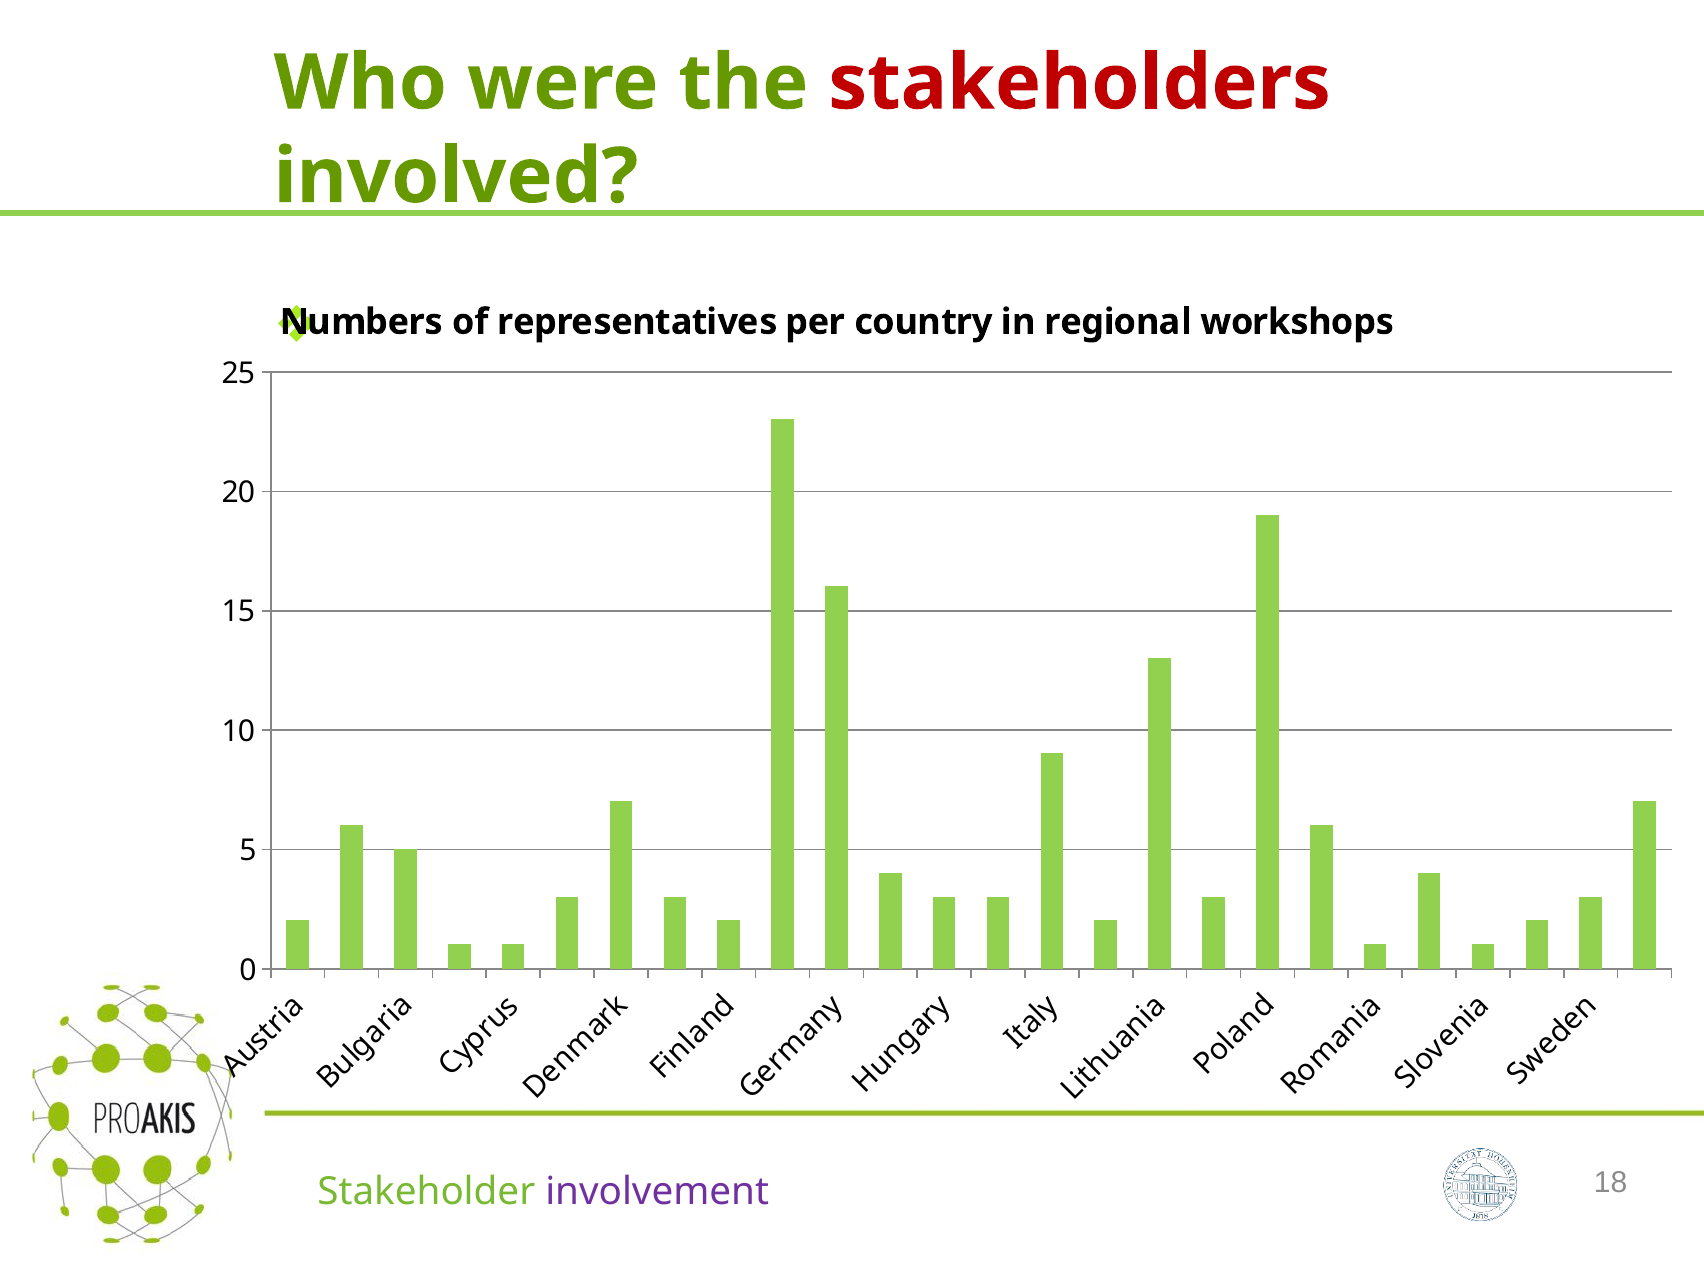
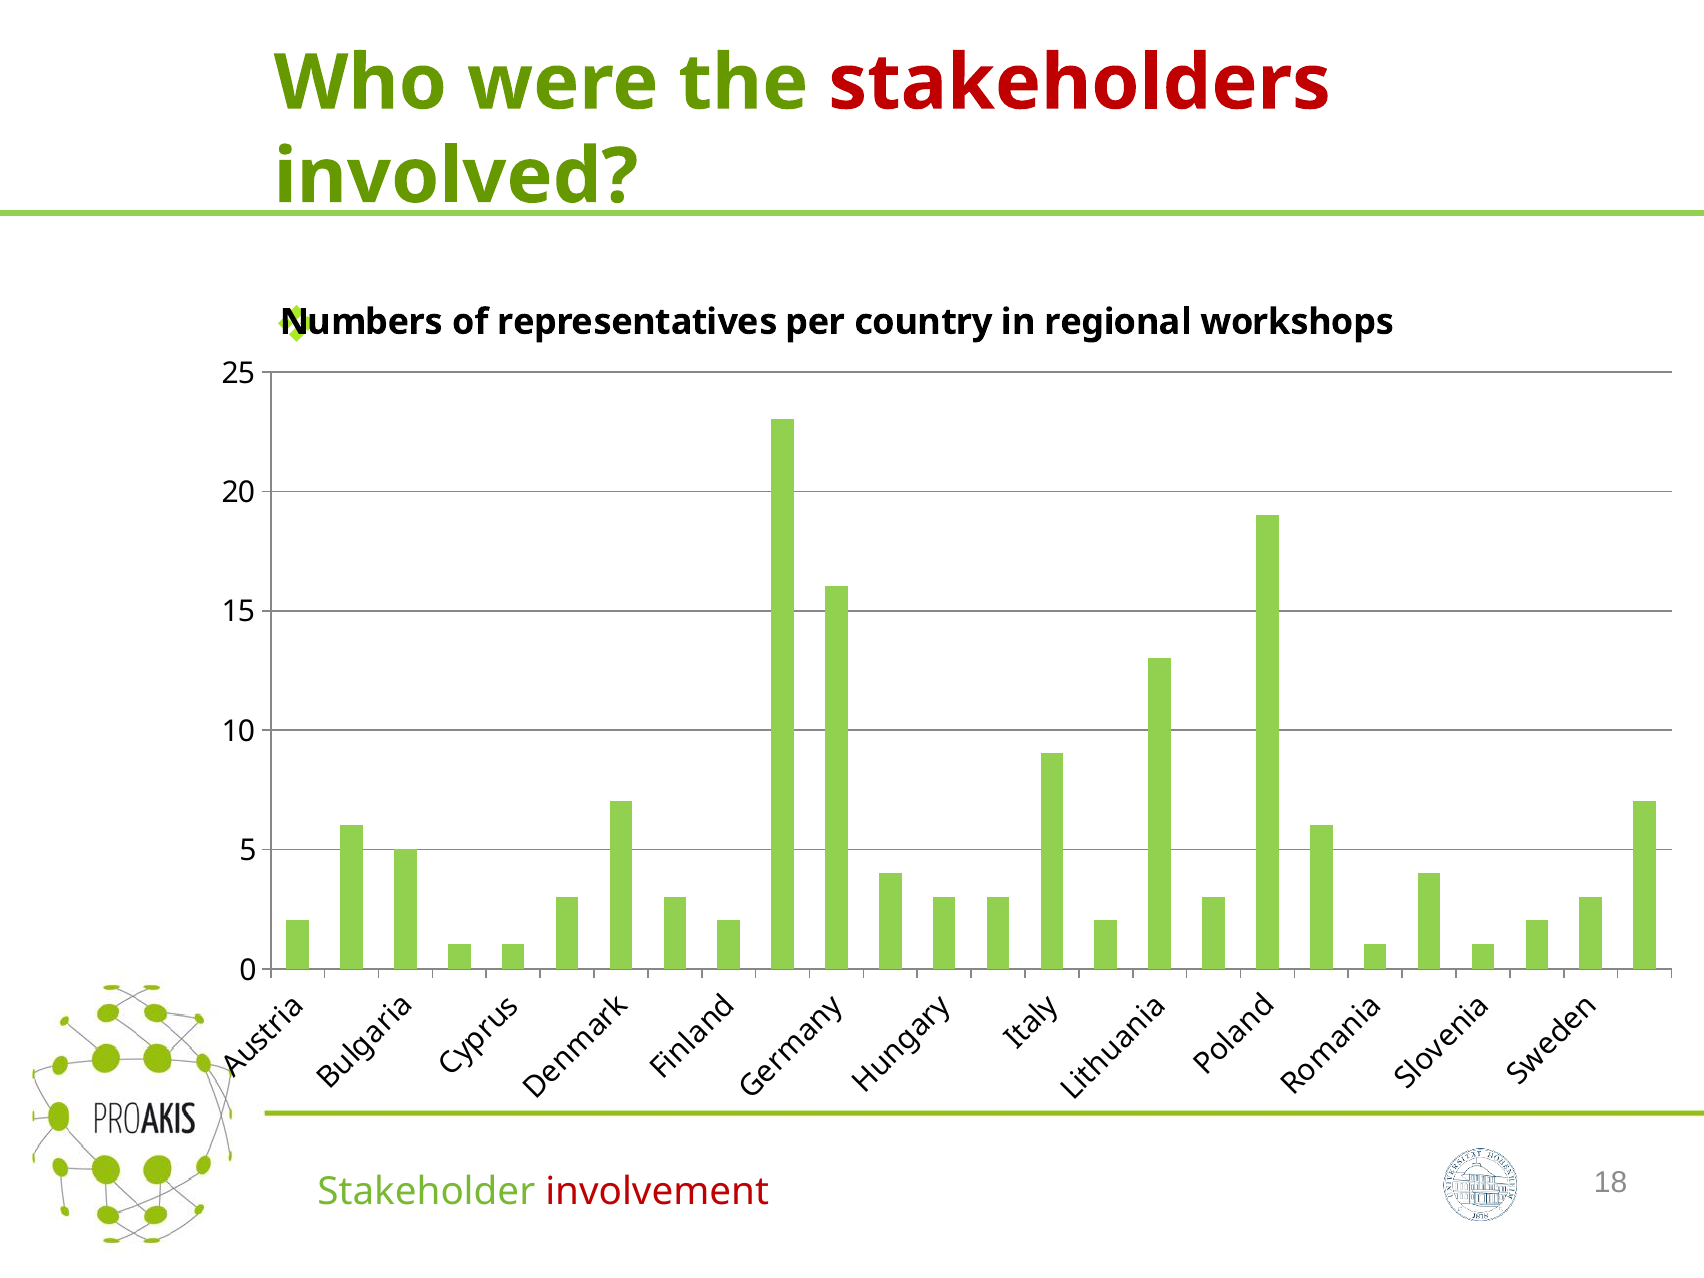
involvement colour: purple -> red (657, 1192)
